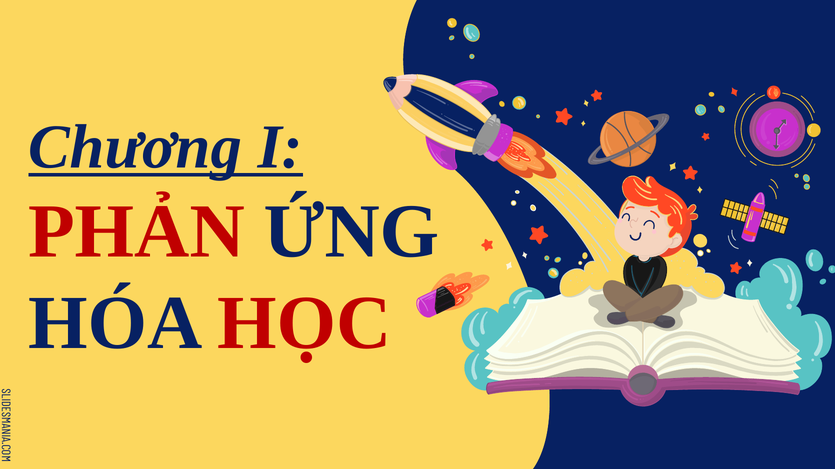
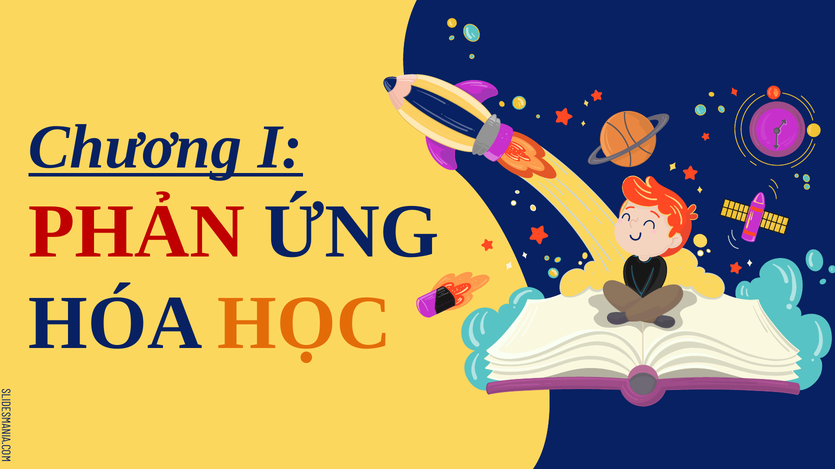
HỌC colour: red -> orange (304, 324)
